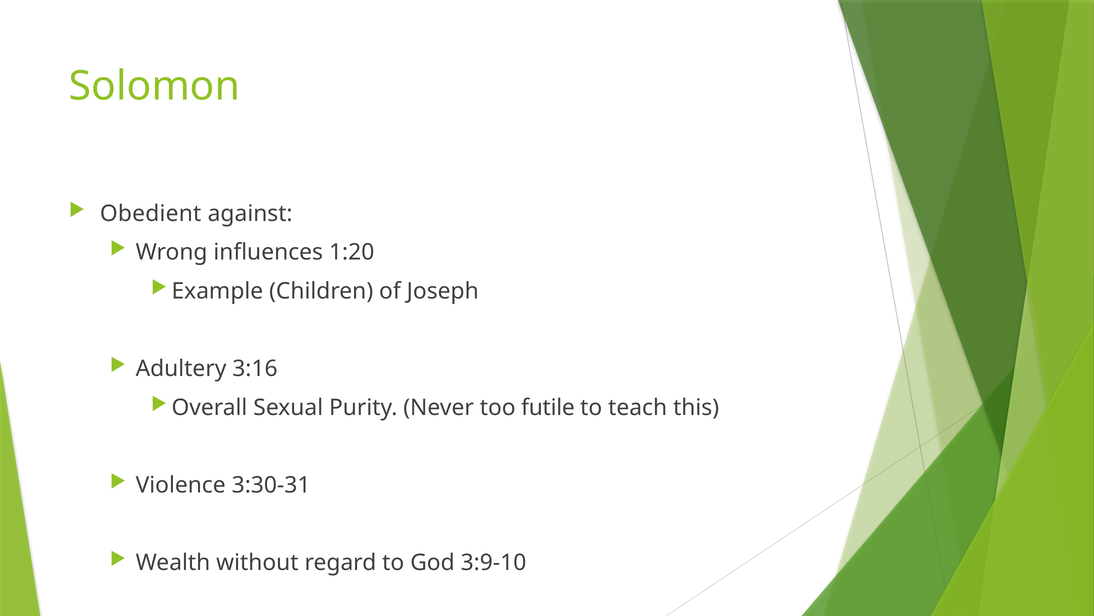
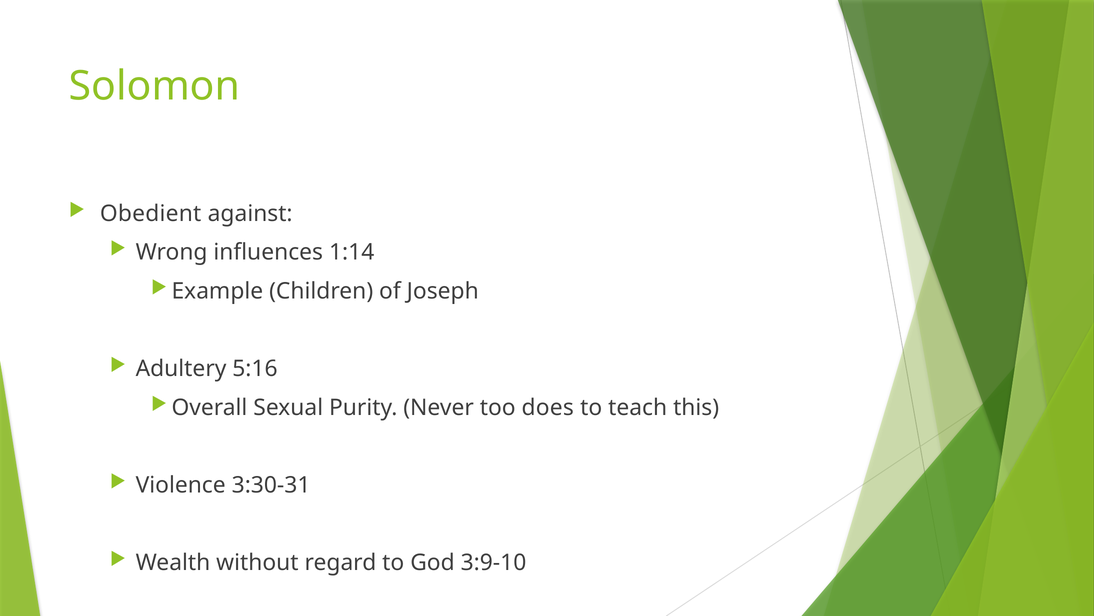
1:20: 1:20 -> 1:14 (352, 252)
3:16: 3:16 -> 5:16 (255, 368)
futile: futile -> does (548, 407)
